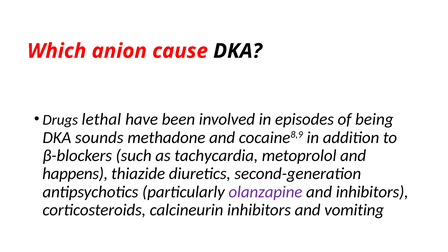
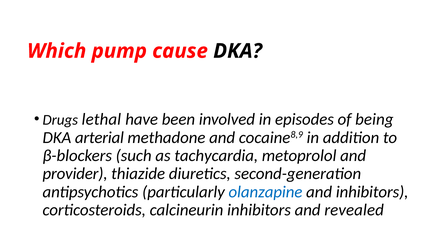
anion: anion -> pump (119, 51)
sounds: sounds -> arterial (99, 137)
happens: happens -> provider (75, 174)
olanzapine colour: purple -> blue (265, 192)
vomiting: vomiting -> revealed (354, 210)
